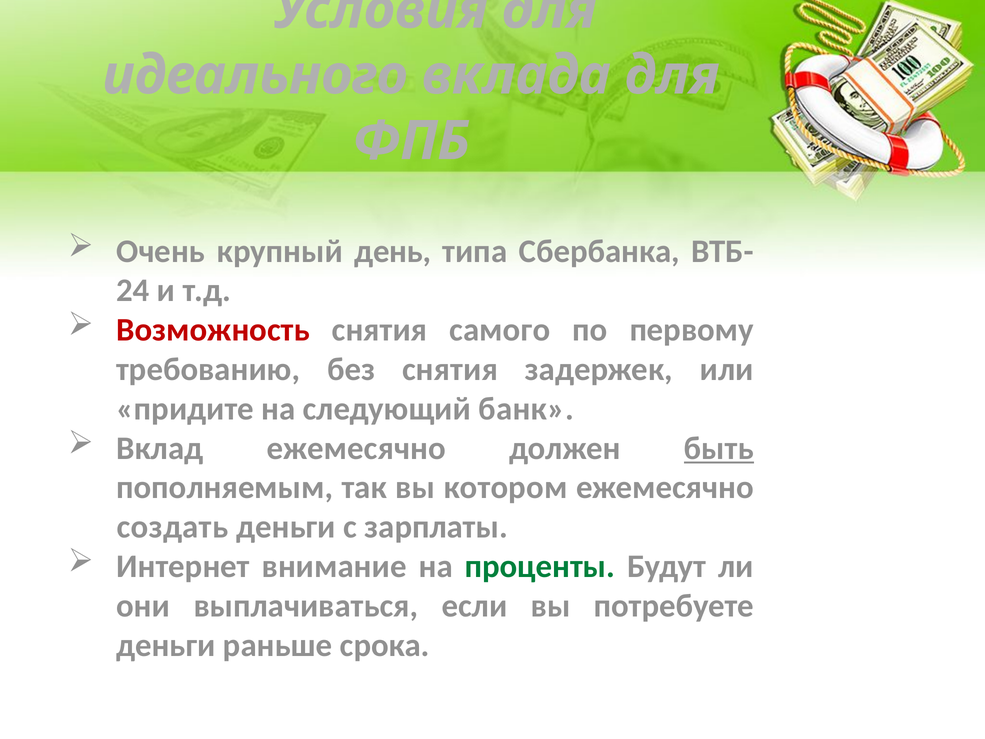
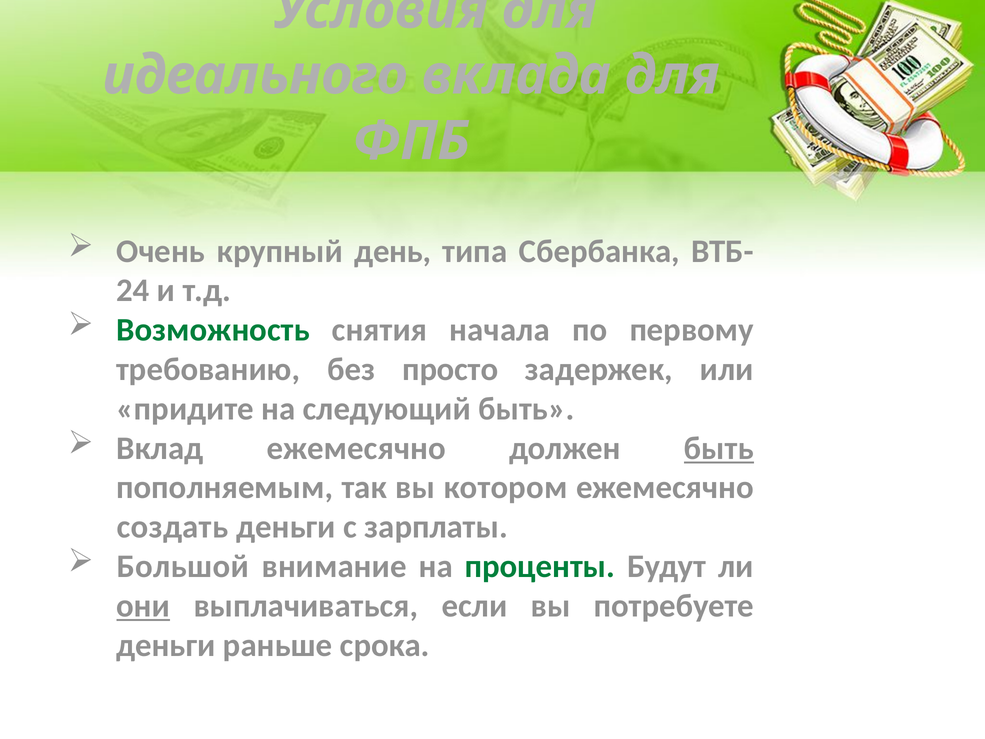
Возможность colour: red -> green (213, 330)
самого: самого -> начала (500, 330)
без снятия: снятия -> просто (450, 369)
следующий банк: банк -> быть (526, 409)
Интернет: Интернет -> Большой (183, 566)
они underline: none -> present (143, 606)
